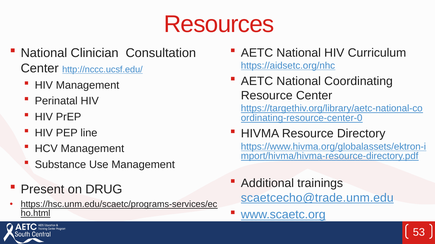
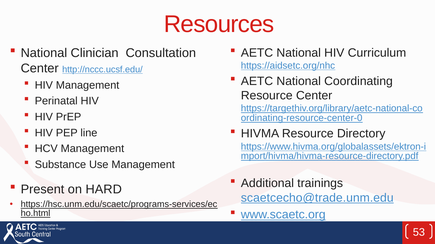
DRUG: DRUG -> HARD (104, 190)
